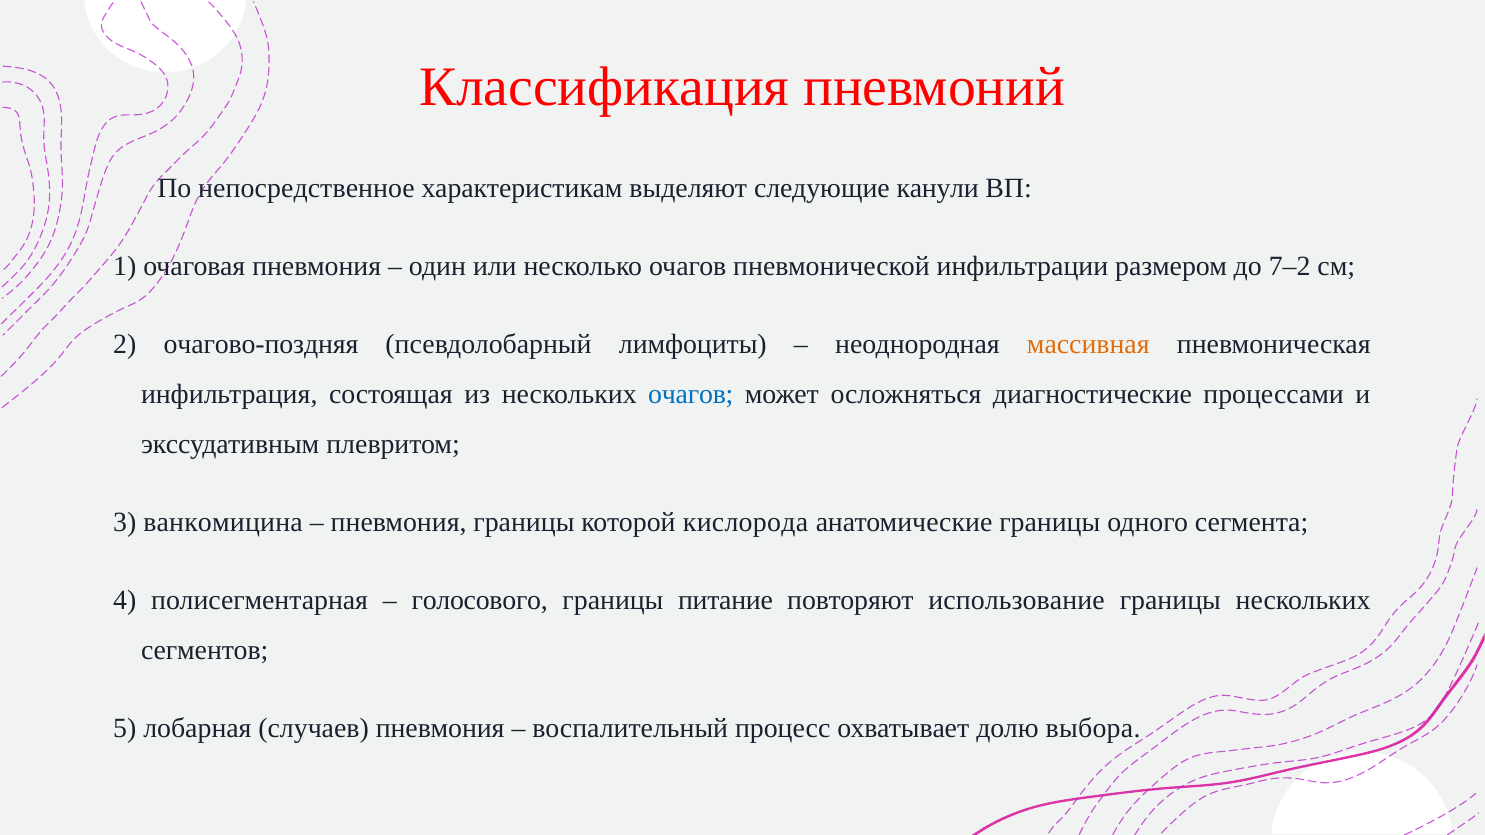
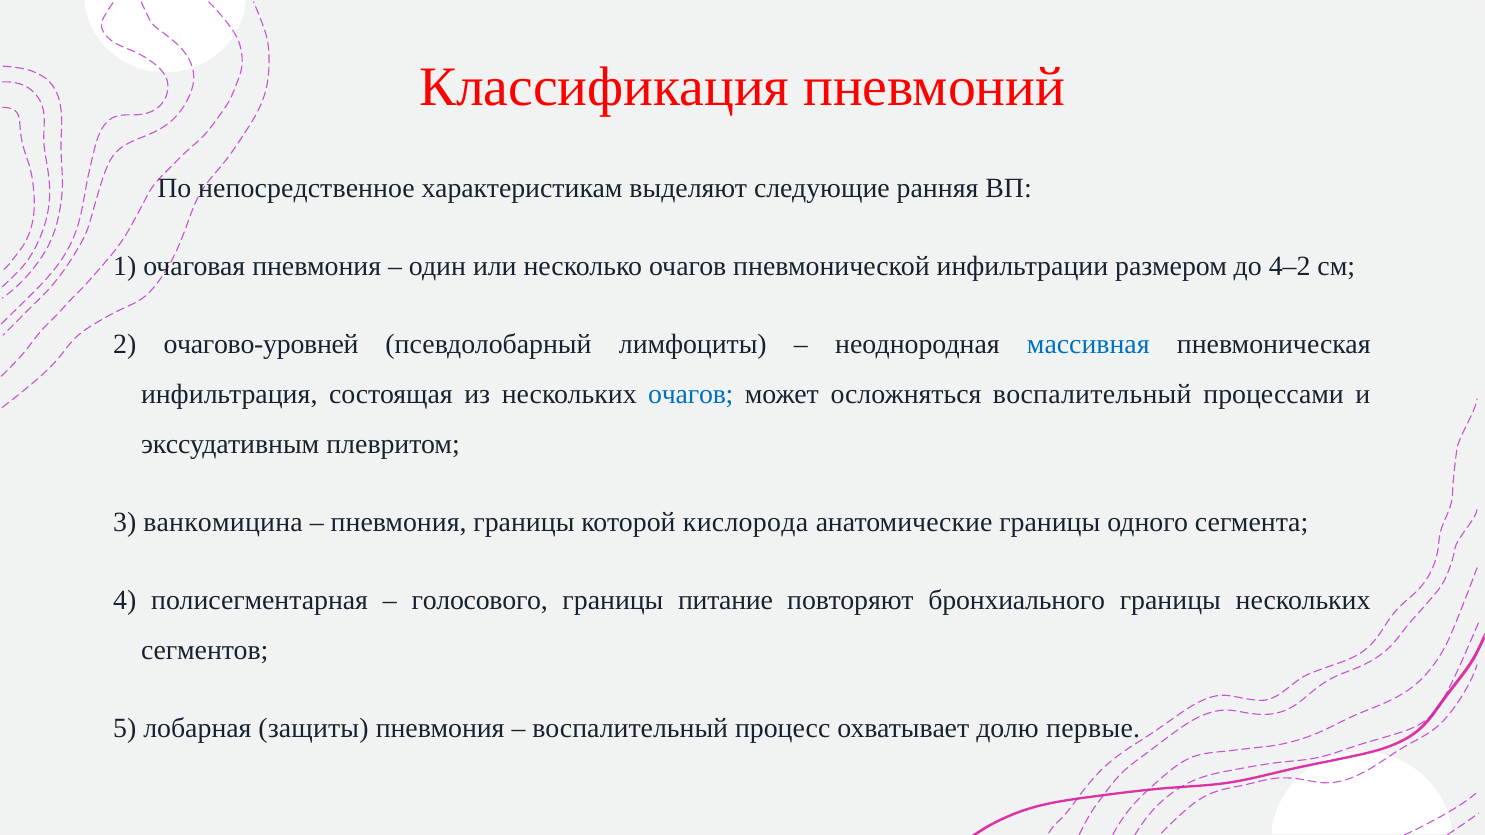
канули: канули -> ранняя (938, 188)
7–2: 7–2 -> 4–2 (1290, 266)
очагово-поздняя: очагово-поздняя -> очагово-уровней (261, 344)
массивная colour: orange -> blue (1088, 344)
осложняться диагностические: диагностические -> воспалительный (1092, 394)
использование: использование -> бронхиального (1017, 600)
случаев: случаев -> защиты (313, 728)
выбора: выбора -> первые (1093, 728)
